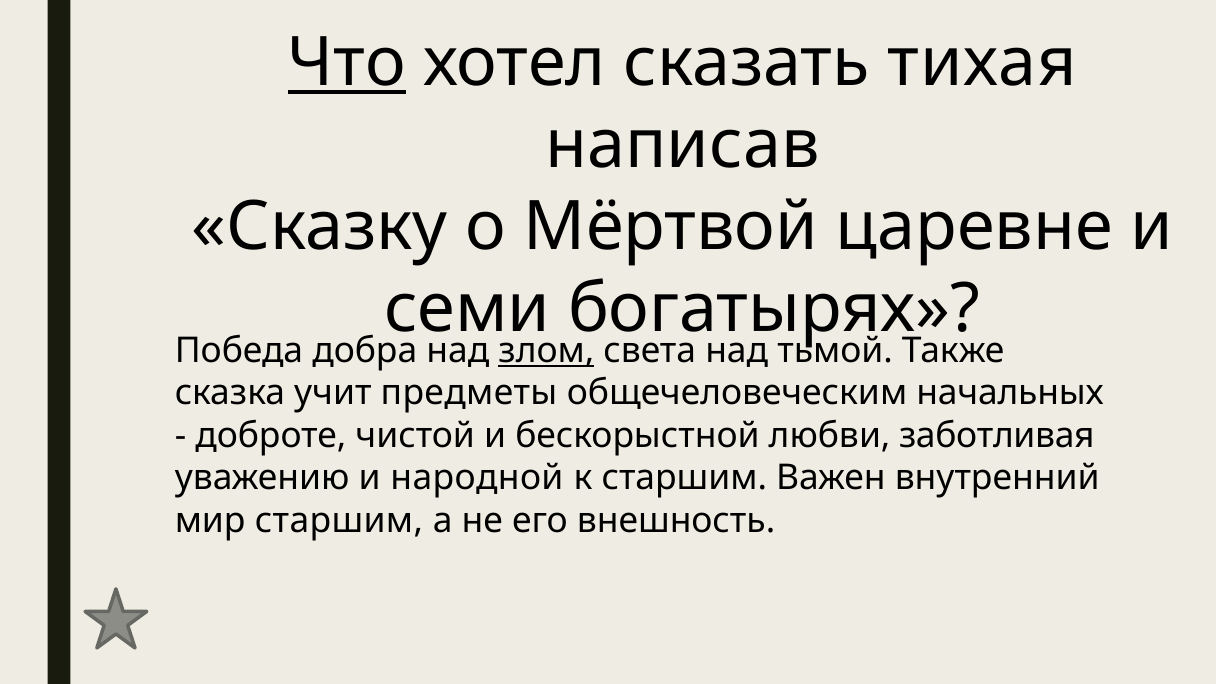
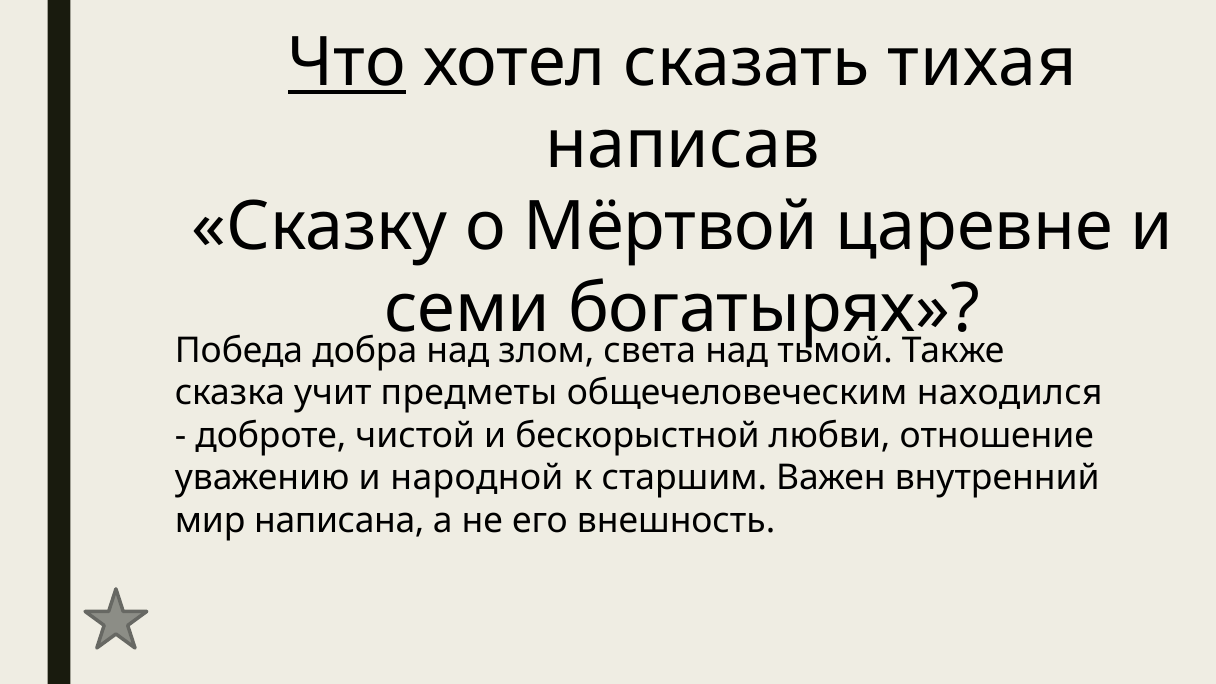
злом underline: present -> none (546, 350)
начальных: начальных -> находился (1010, 393)
заботливая: заботливая -> отношение (997, 435)
мир старшим: старшим -> написана (339, 521)
